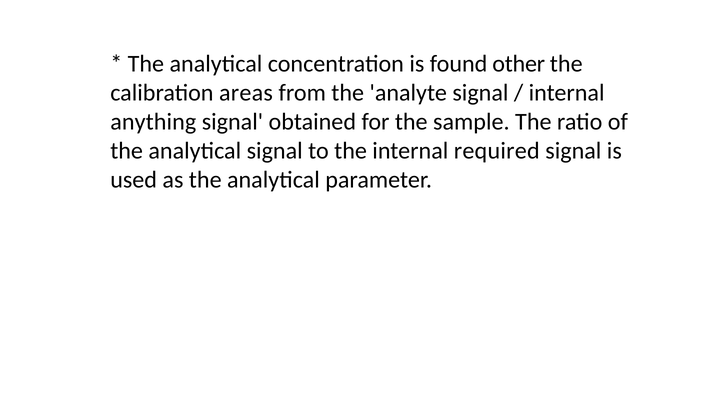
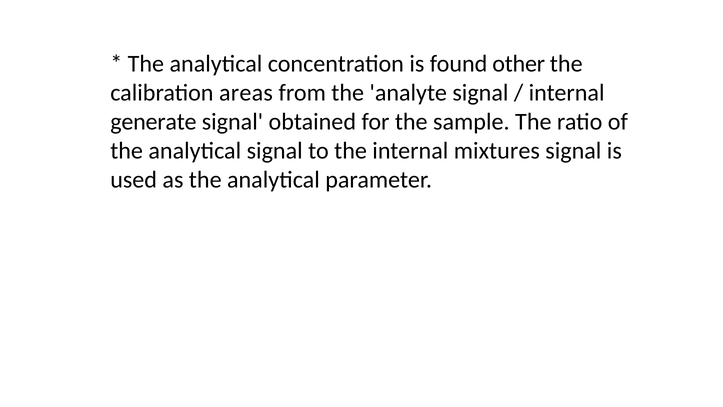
anything: anything -> generate (153, 122)
required: required -> mixtures (497, 151)
